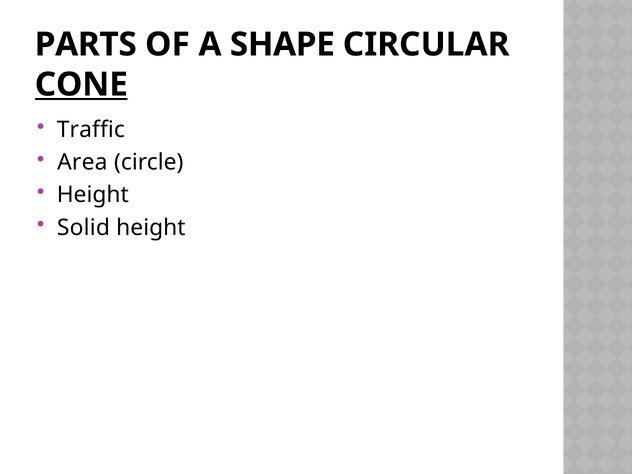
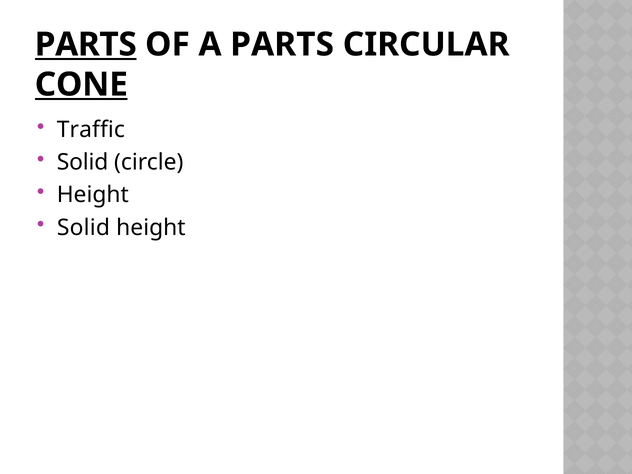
PARTS underline: none -> present (86, 44)
A SHAPE: SHAPE -> PARTS (282, 44)
Area: Area -> Solid (83, 162)
